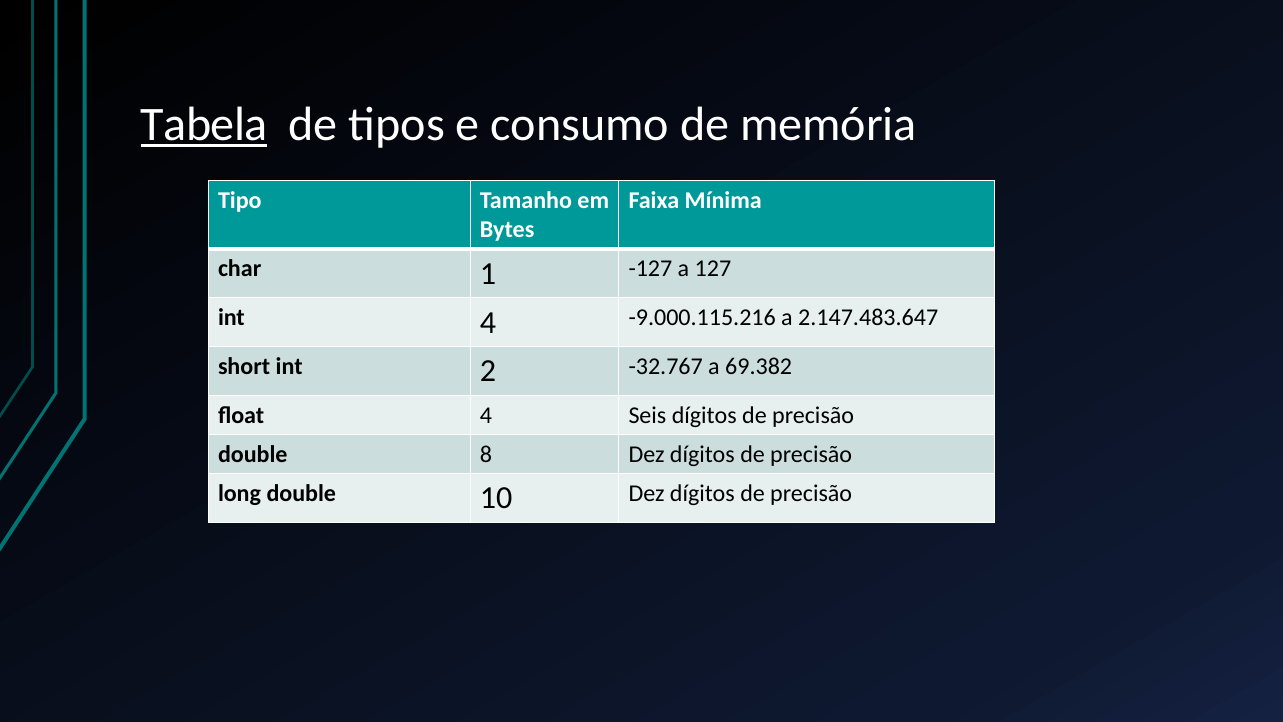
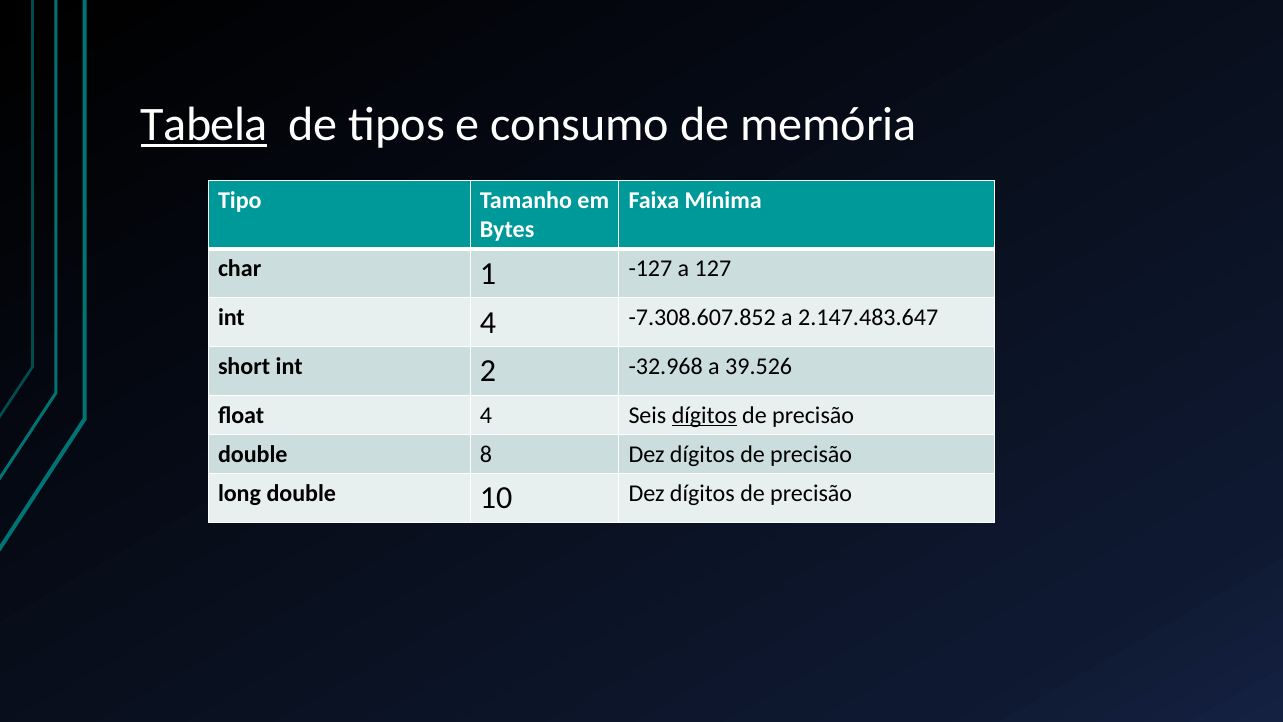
-9.000.115.216: -9.000.115.216 -> -7.308.607.852 (702, 318)
-32.767: -32.767 -> -32.968 (666, 366)
69.382: 69.382 -> 39.526 (759, 366)
dígitos underline: none -> present (704, 415)
